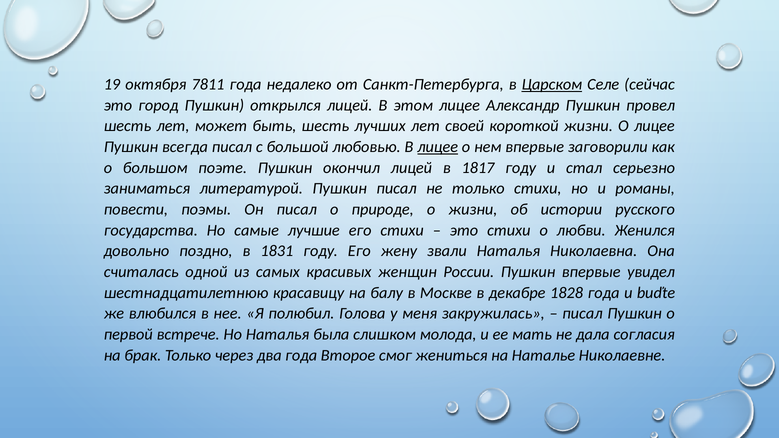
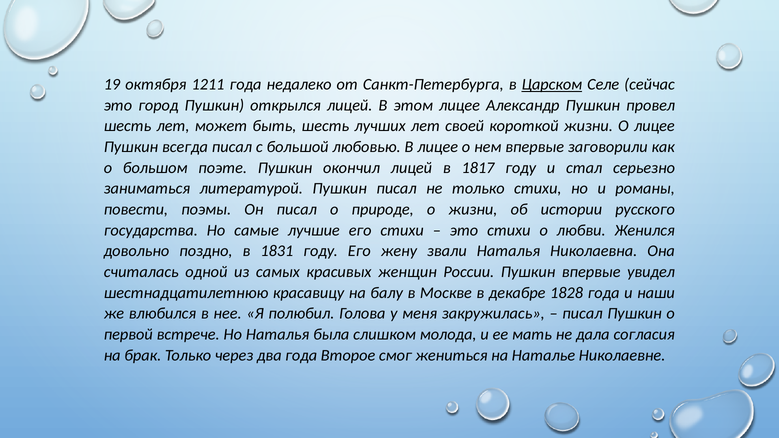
7811: 7811 -> 1211 (208, 84)
лицее underline: present -> none (438, 147)
buďte: buďte -> наши (656, 293)
